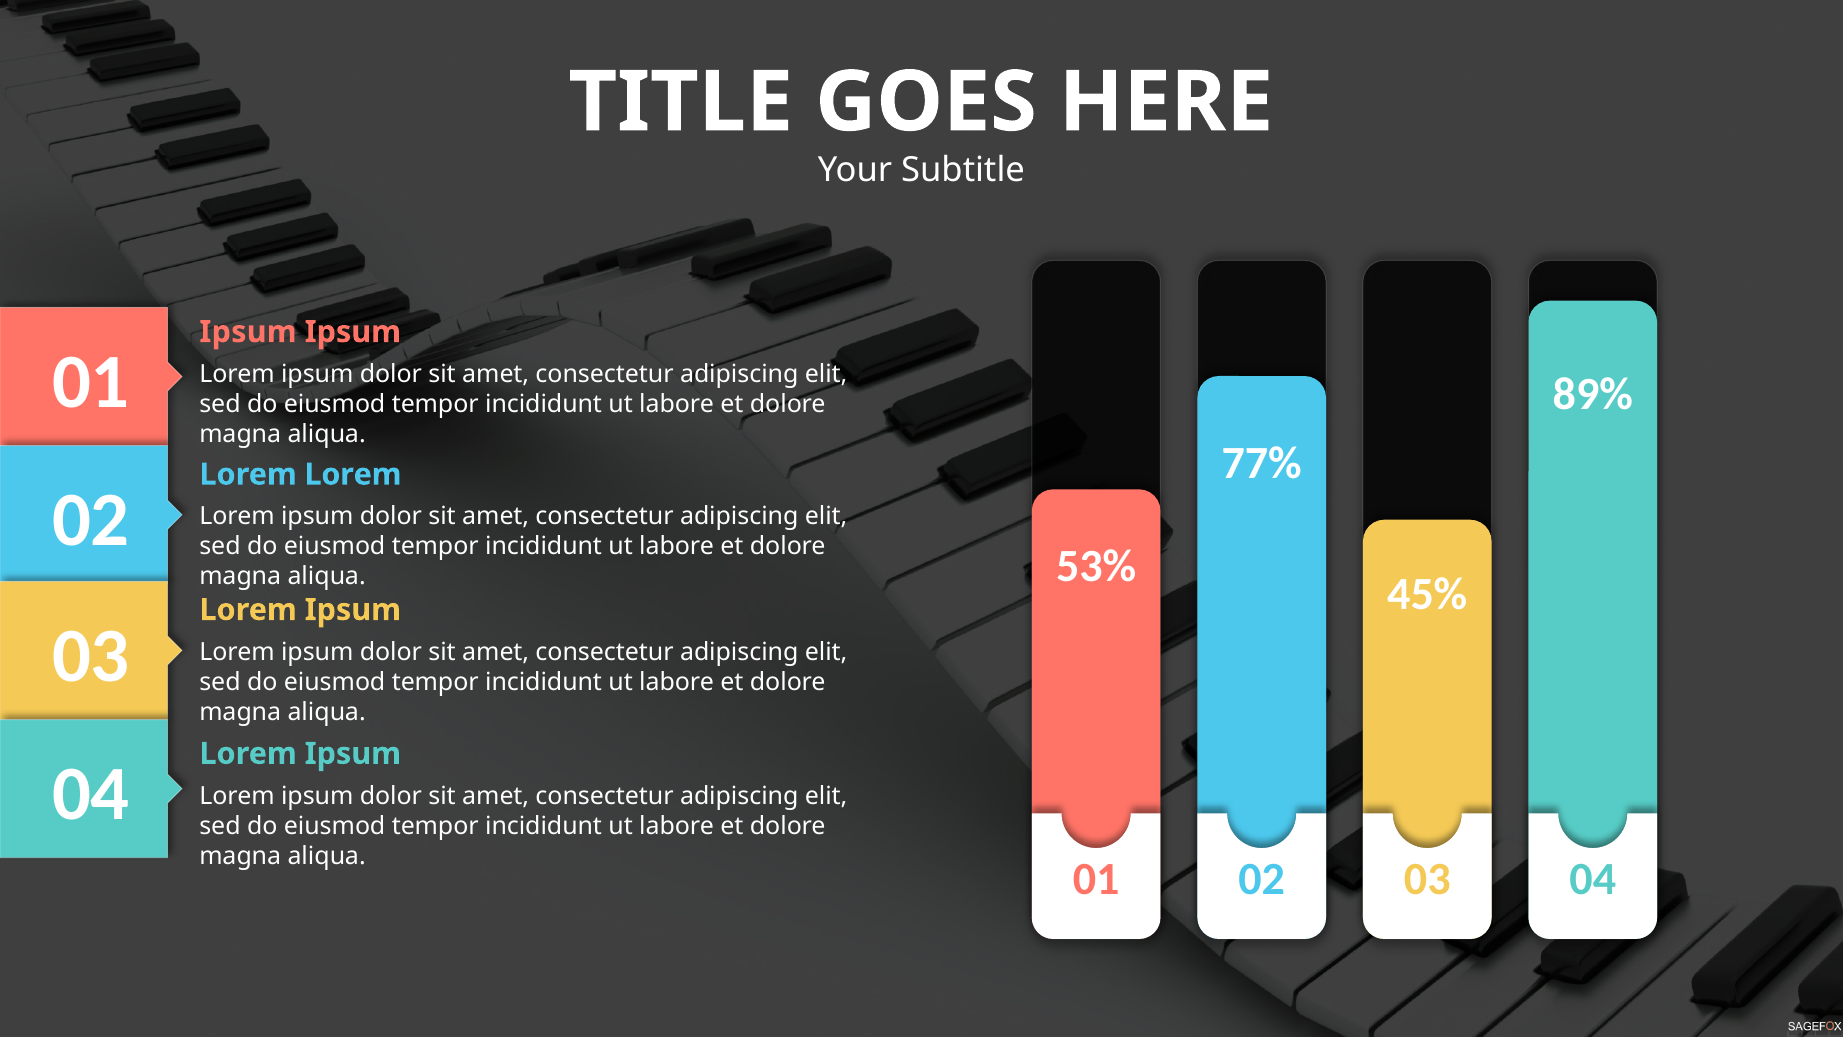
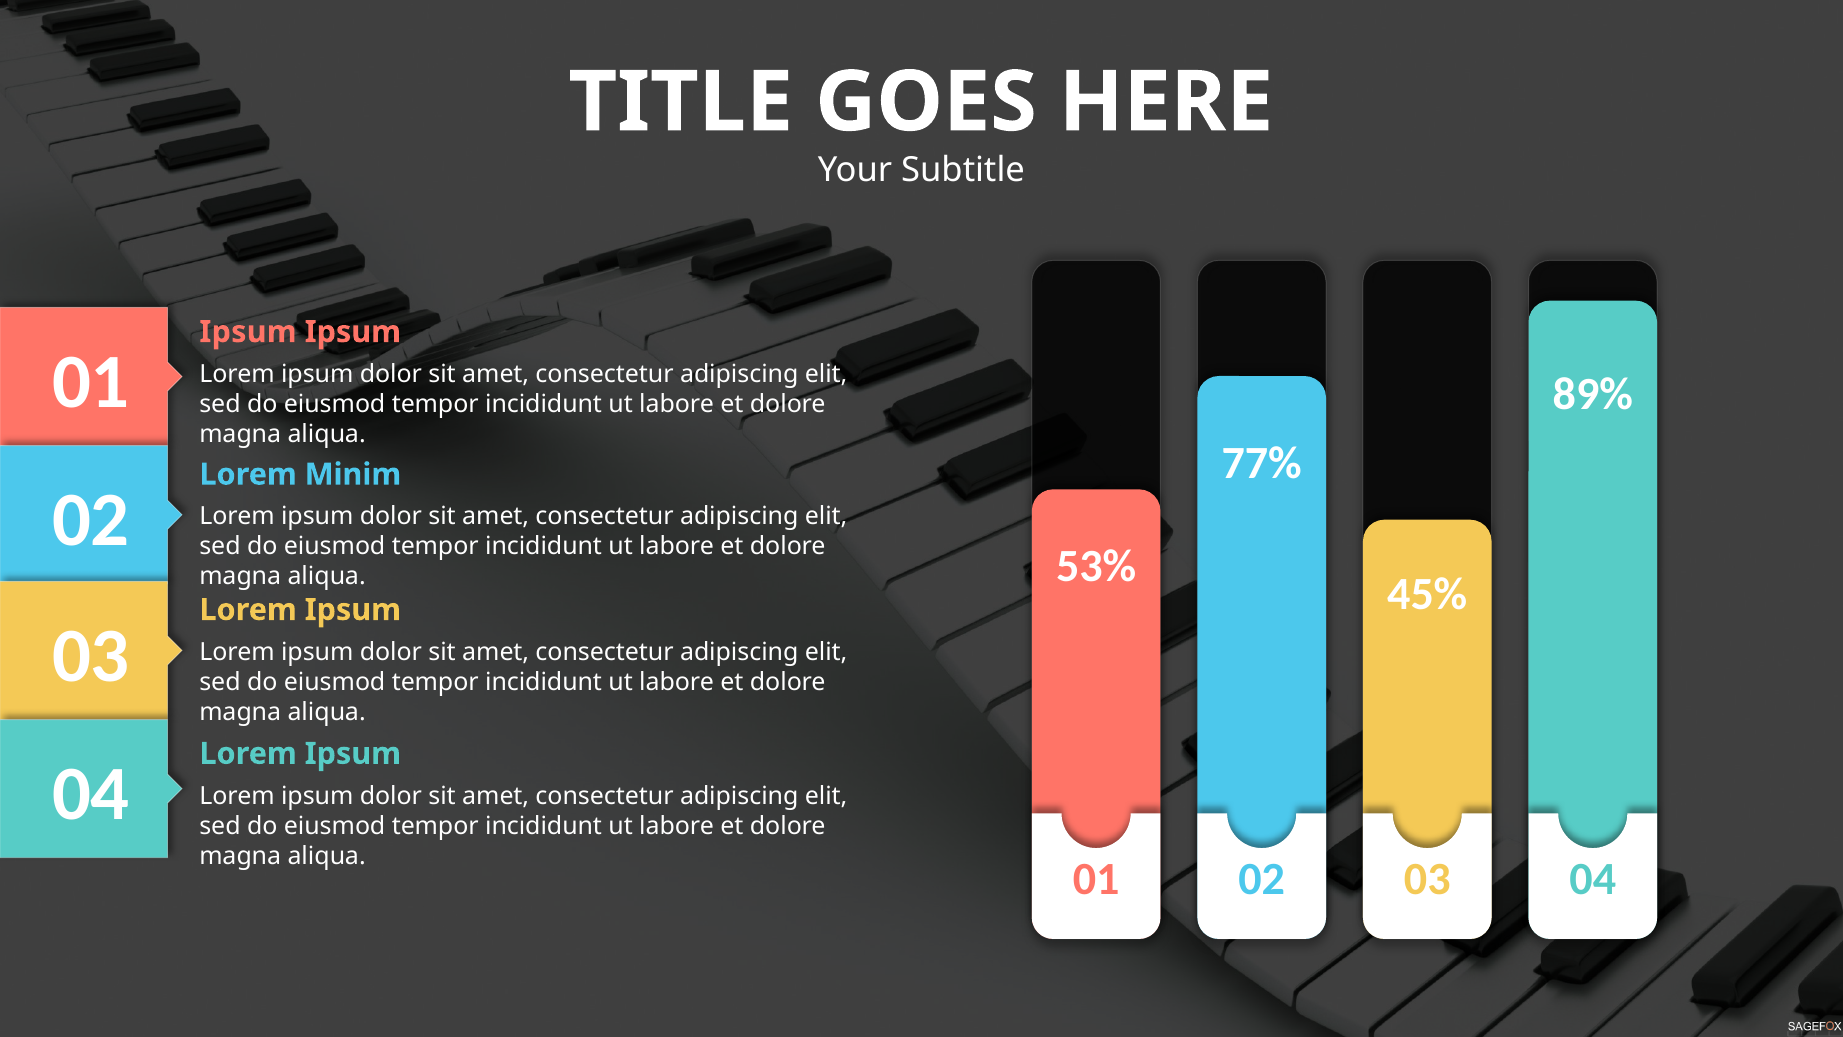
Lorem: Lorem -> Minim (353, 474)
